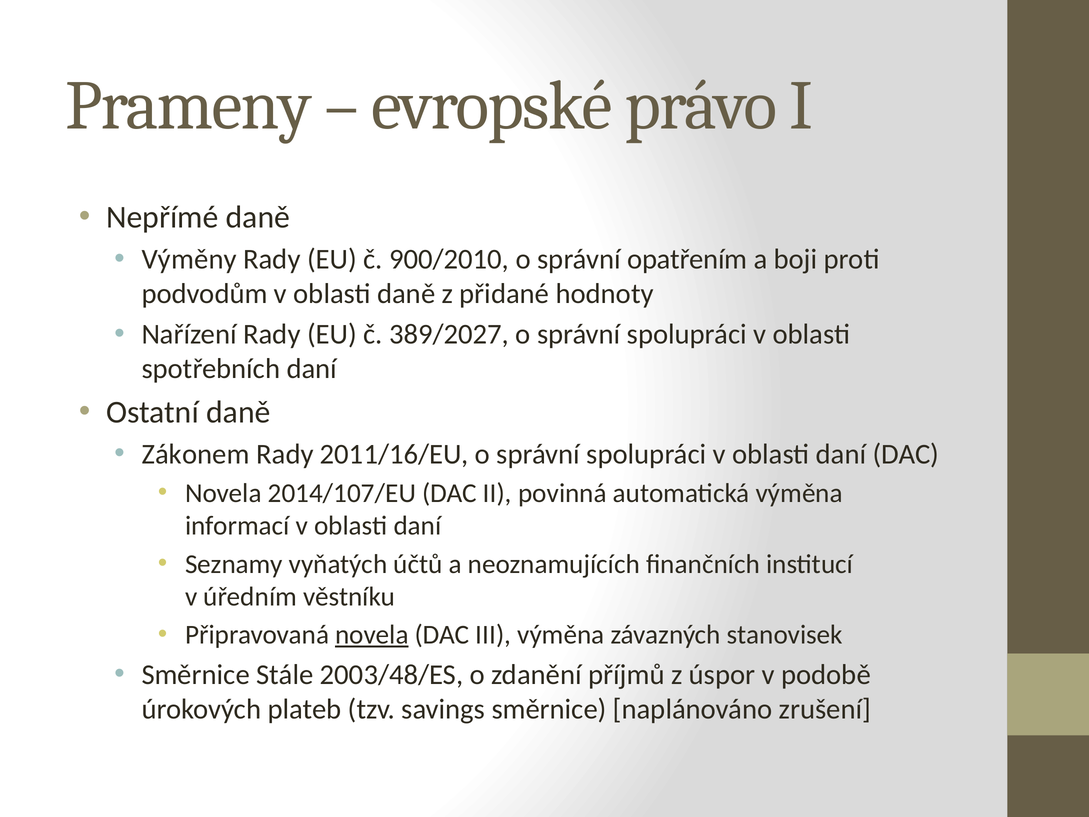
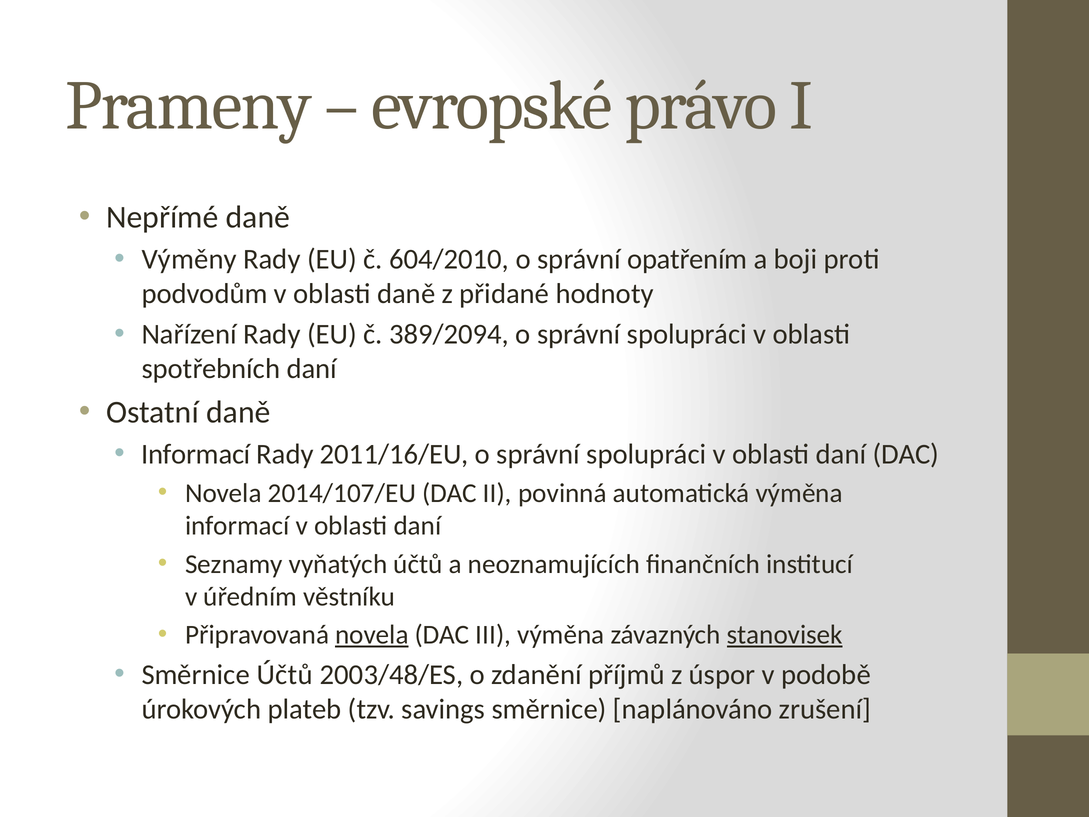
900/2010: 900/2010 -> 604/2010 (449, 259)
389/2027: 389/2027 -> 389/2094 (449, 334)
Zákonem: Zákonem -> Informací (196, 454)
stanovisek underline: none -> present (785, 635)
Směrnice Stále: Stále -> Účtů (285, 674)
